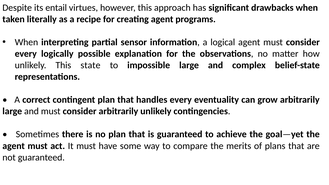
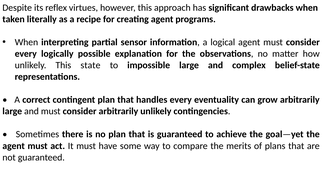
entail: entail -> reflex (56, 8)
